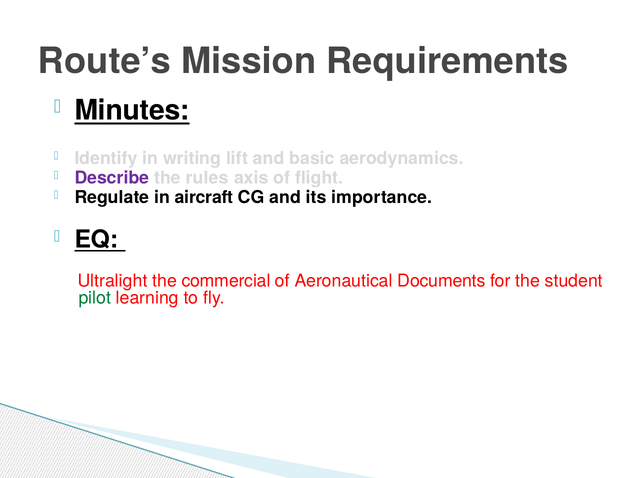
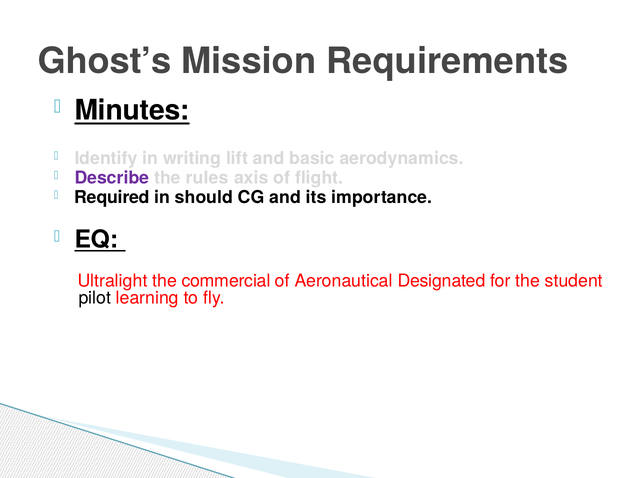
Route’s: Route’s -> Ghost’s (105, 61)
Regulate: Regulate -> Required (112, 197)
aircraft: aircraft -> should (204, 197)
Documents: Documents -> Designated (441, 281)
pilot colour: green -> black (95, 298)
